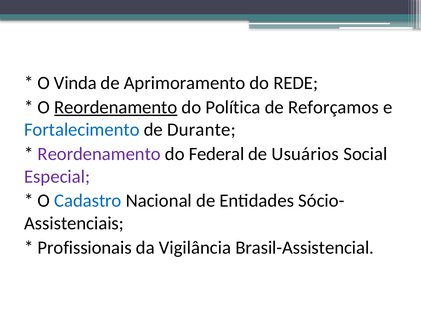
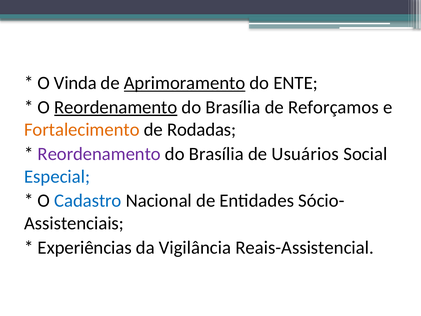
Aprimoramento underline: none -> present (185, 83)
REDE: REDE -> ENTE (296, 83)
Política: Política -> Brasília (233, 107)
Fortalecimento colour: blue -> orange (82, 130)
Durante: Durante -> Rodadas (202, 130)
Federal: Federal -> Brasília (216, 154)
Especial colour: purple -> blue (57, 176)
Profissionais: Profissionais -> Experiências (85, 247)
Brasil-Assistencial: Brasil-Assistencial -> Reais-Assistencial (305, 247)
